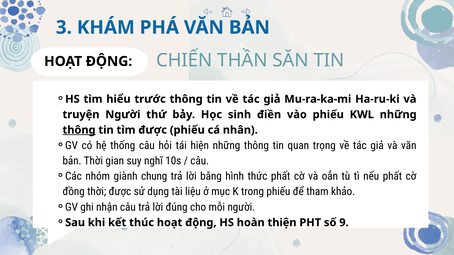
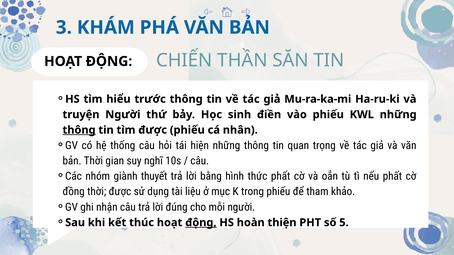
chung: chung -> thuyết (154, 177)
động underline: none -> present (201, 223)
9: 9 -> 5 (344, 223)
